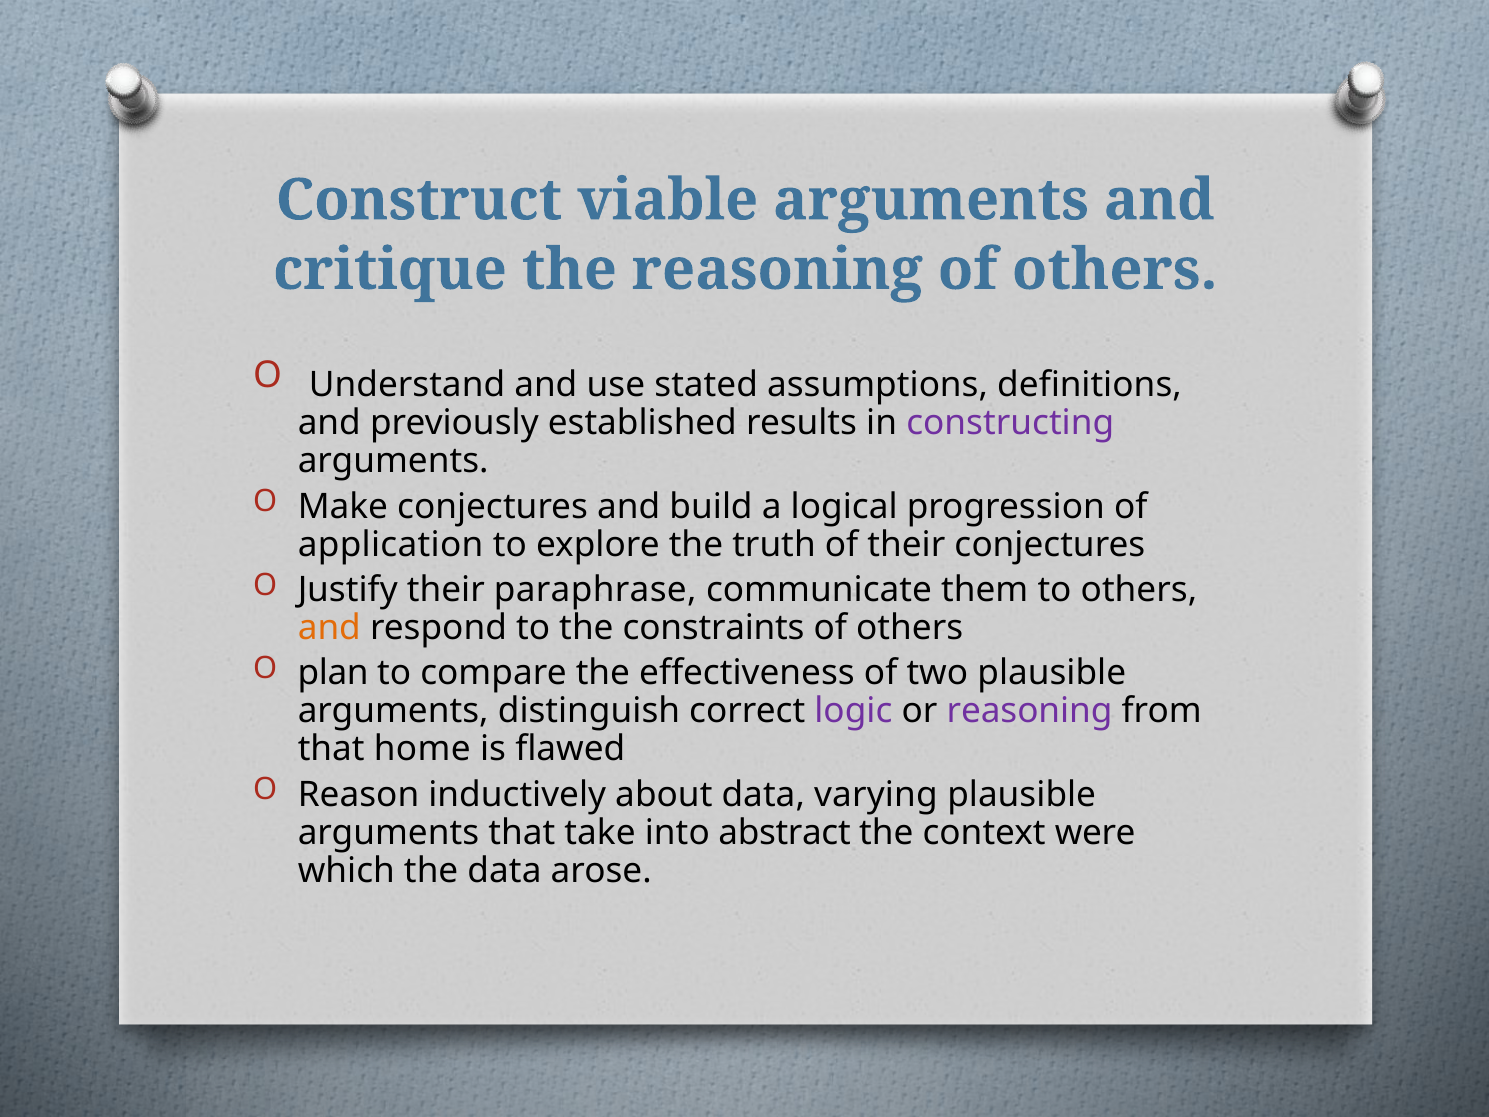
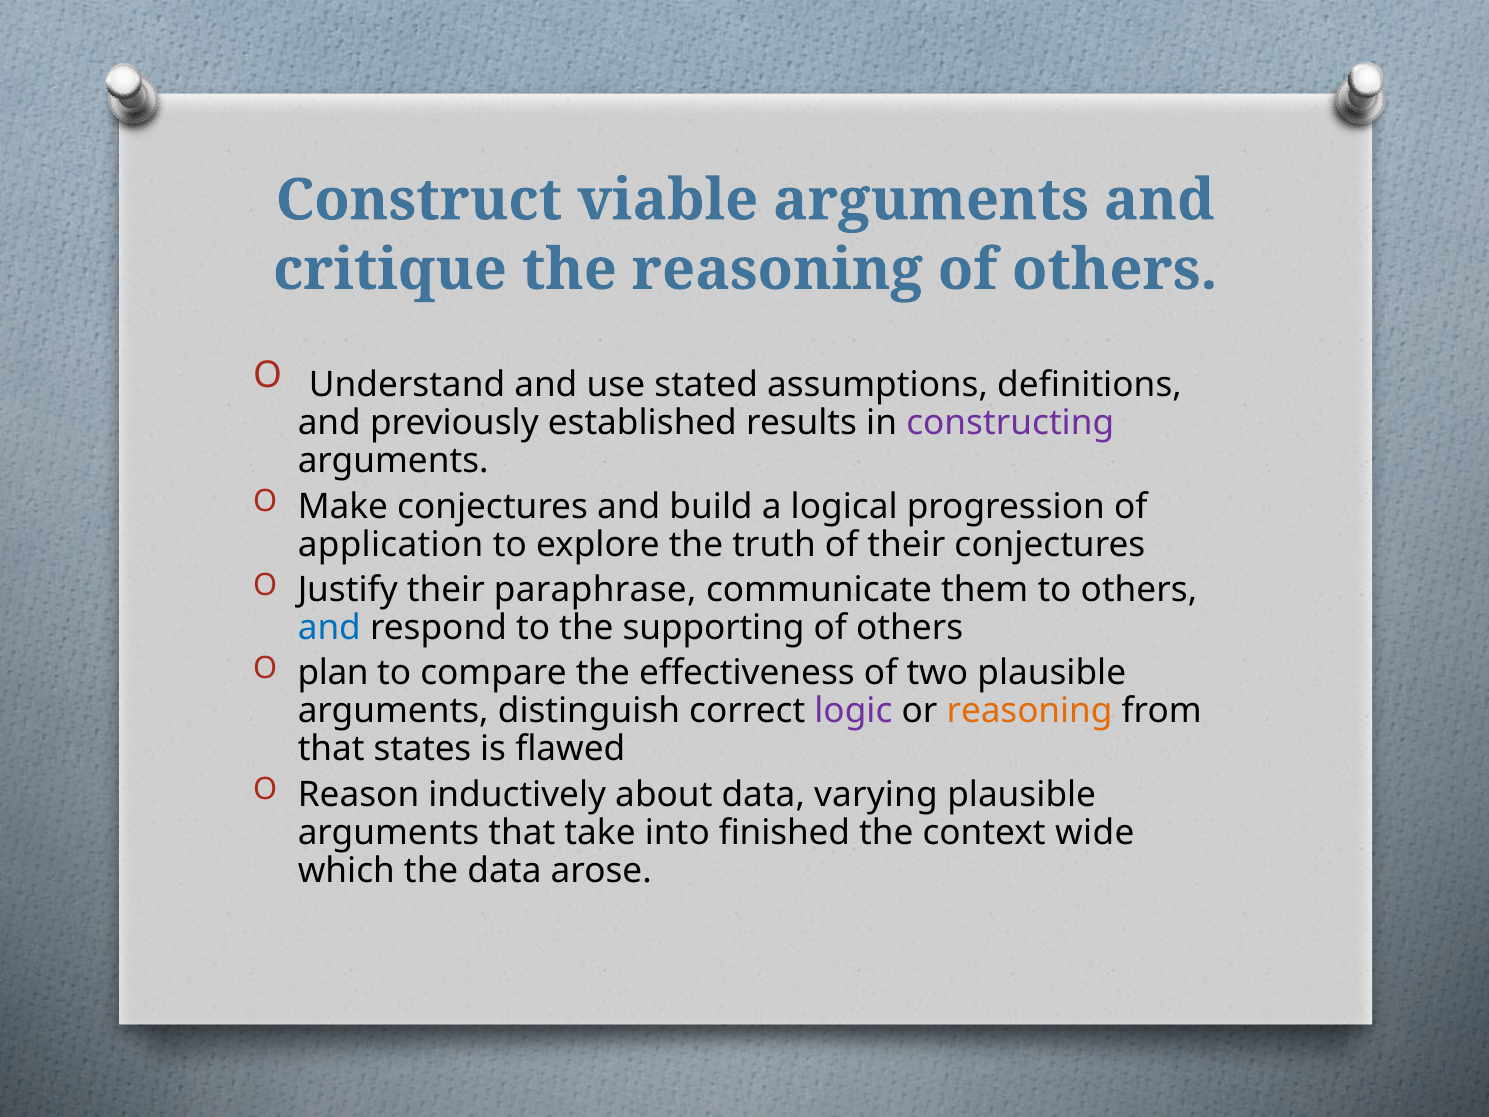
and colour: orange -> blue (329, 628)
constraints: constraints -> supporting (714, 628)
reasoning colour: purple -> orange (1030, 711)
home: home -> states (423, 749)
abstract: abstract -> finished (784, 832)
were: were -> wide (1095, 832)
